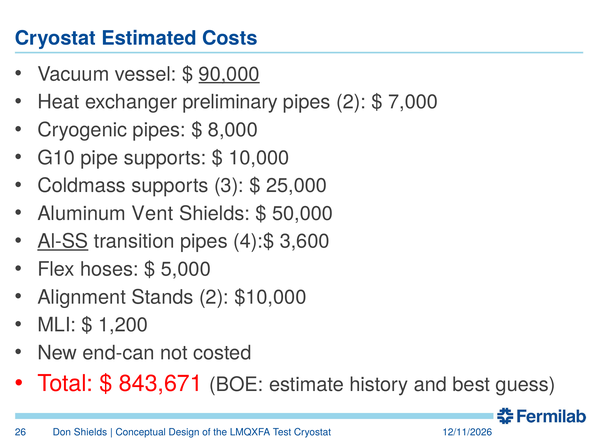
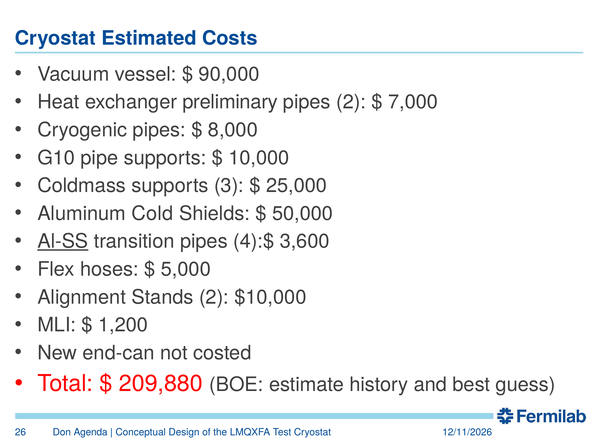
90,000 underline: present -> none (229, 74)
Vent: Vent -> Cold (152, 214)
843,671: 843,671 -> 209,880 (161, 384)
Don Shields: Shields -> Agenda (91, 433)
